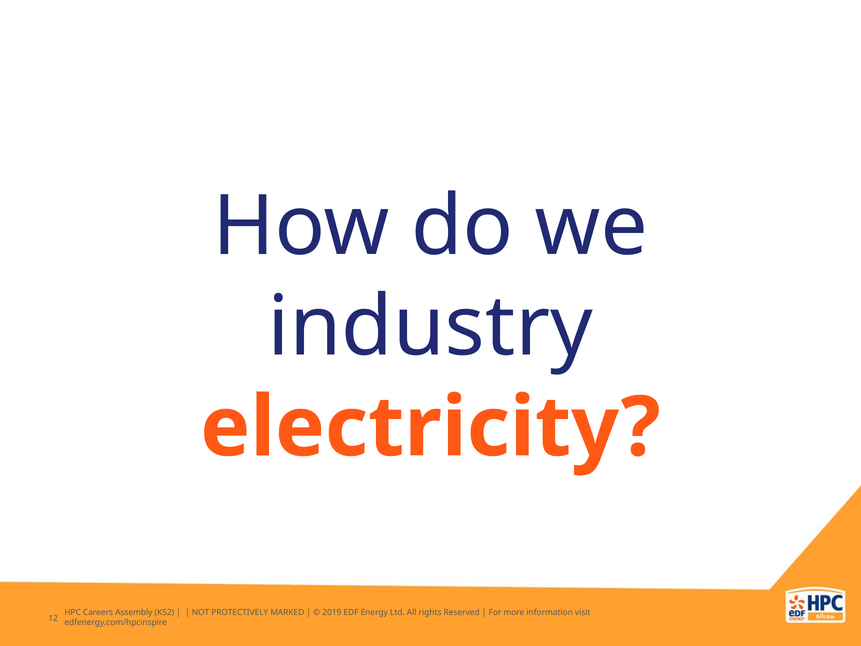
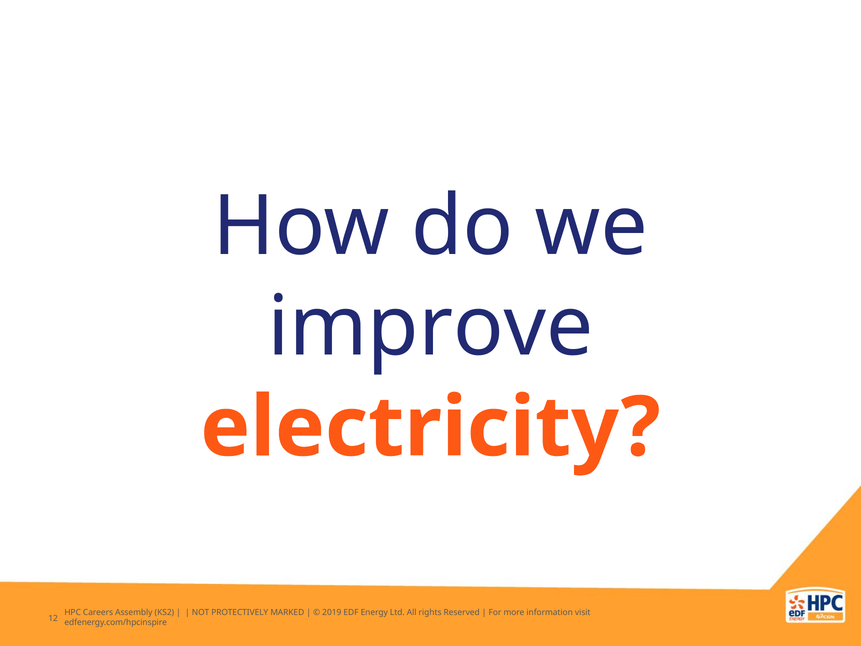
industry: industry -> improve (431, 327)
